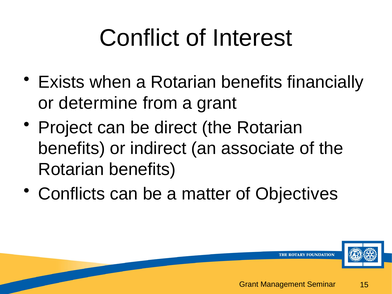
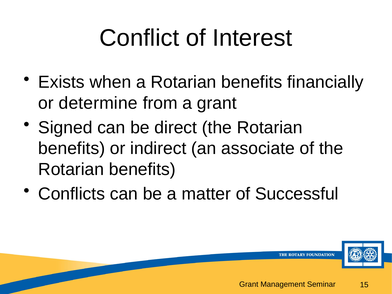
Project: Project -> Signed (65, 128)
Objectives: Objectives -> Successful (297, 194)
